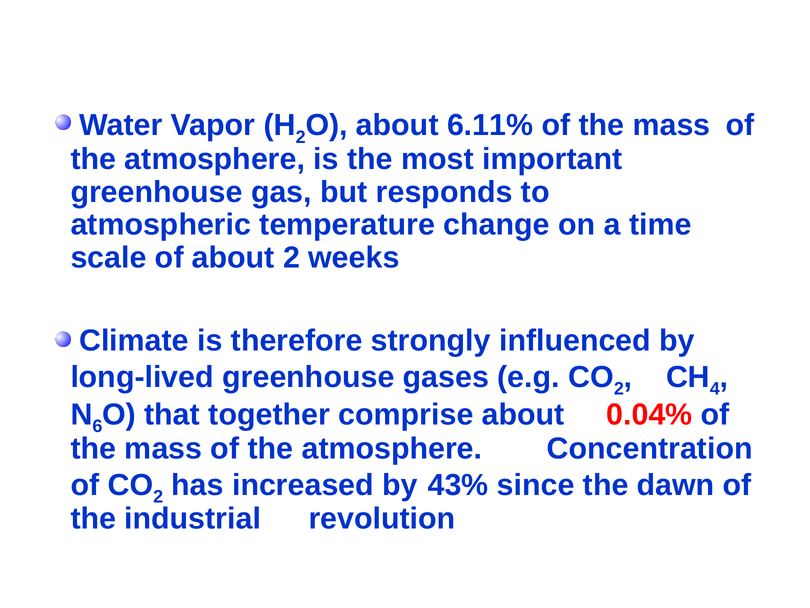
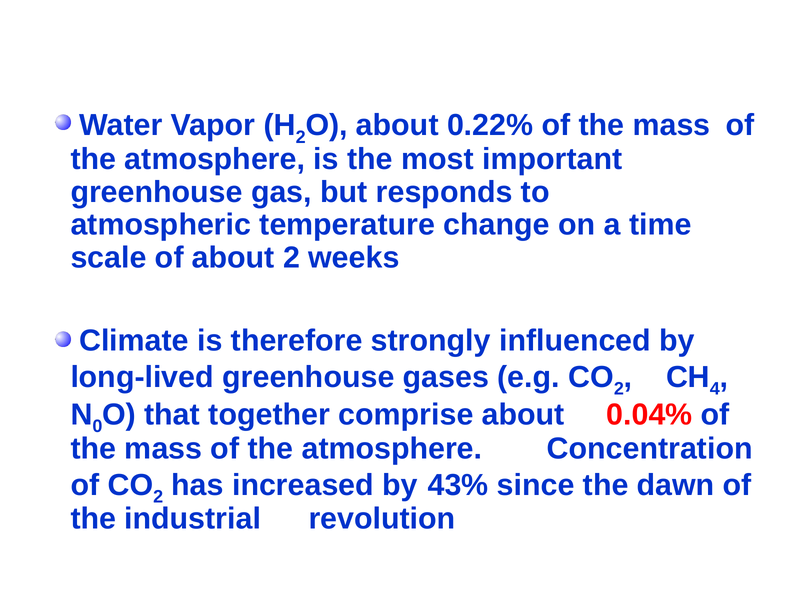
6.11%: 6.11% -> 0.22% (490, 125)
6: 6 -> 0 (97, 426)
